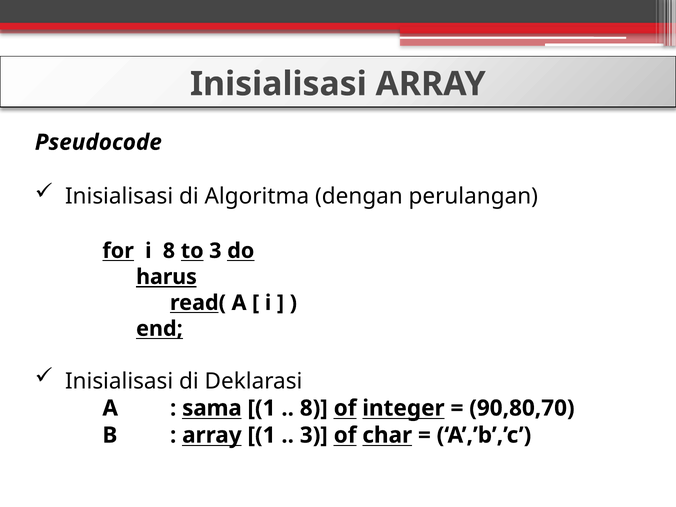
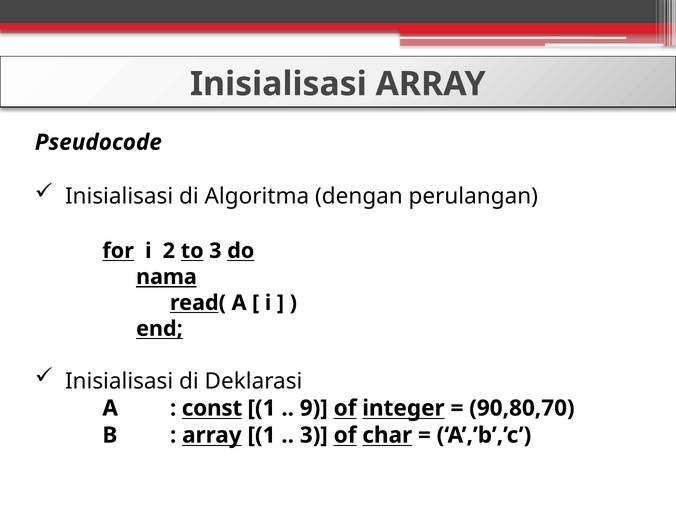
8: 8 -> 2 (169, 251)
harus: harus -> nama (166, 277)
sama: sama -> const (212, 408)
8: 8 -> 9 (314, 408)
